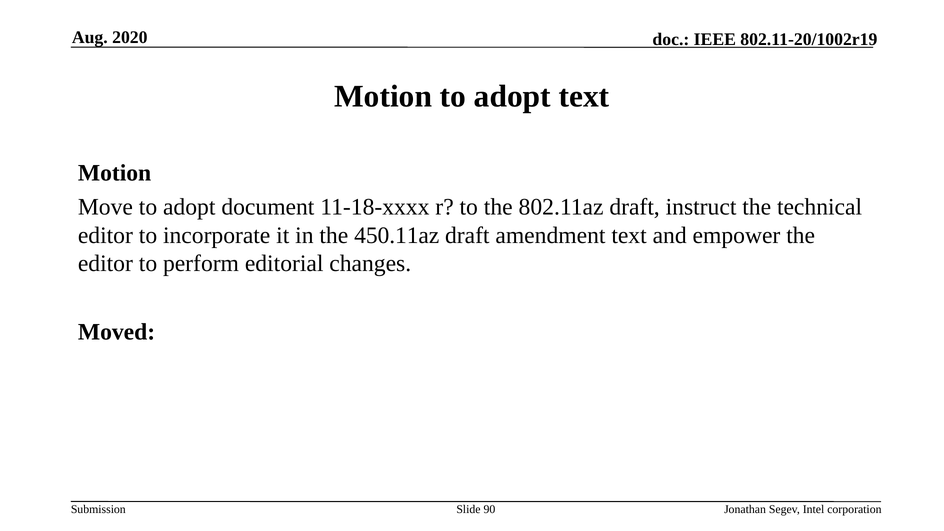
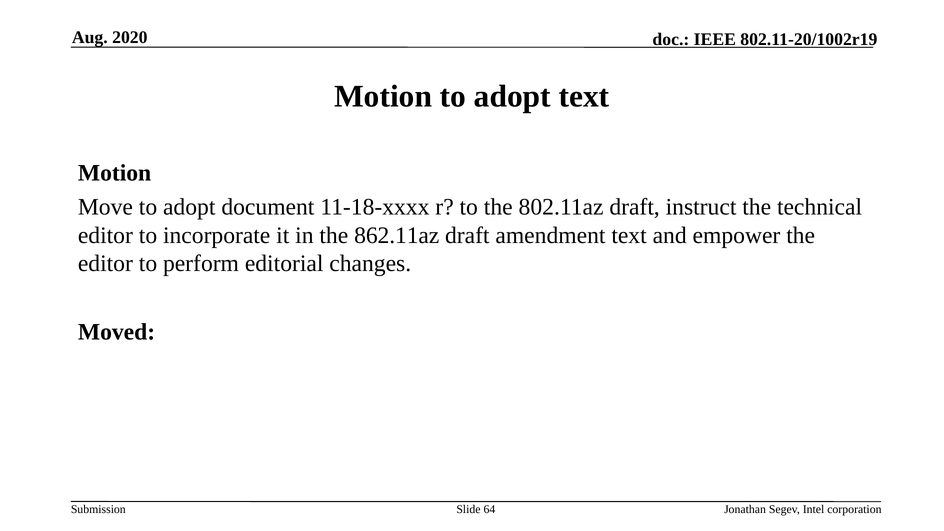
450.11az: 450.11az -> 862.11az (397, 235)
90: 90 -> 64 (489, 509)
